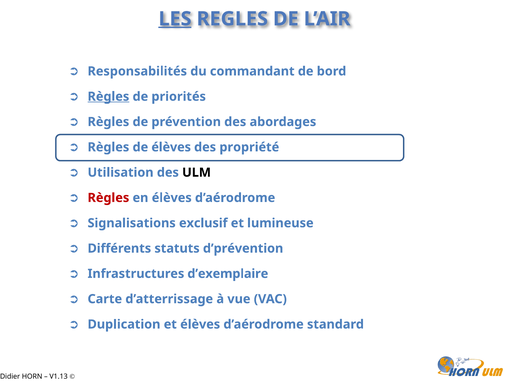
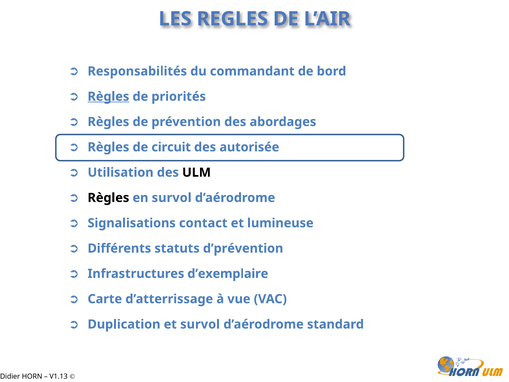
LES underline: present -> none (175, 19)
de élèves: élèves -> circuit (171, 147)
propriété: propriété -> autorisée (249, 147)
Règles colour: red -> black (108, 198)
en élèves: élèves -> survol (172, 198)
exclusif: exclusif -> contact (203, 223)
et élèves: élèves -> survol (200, 324)
